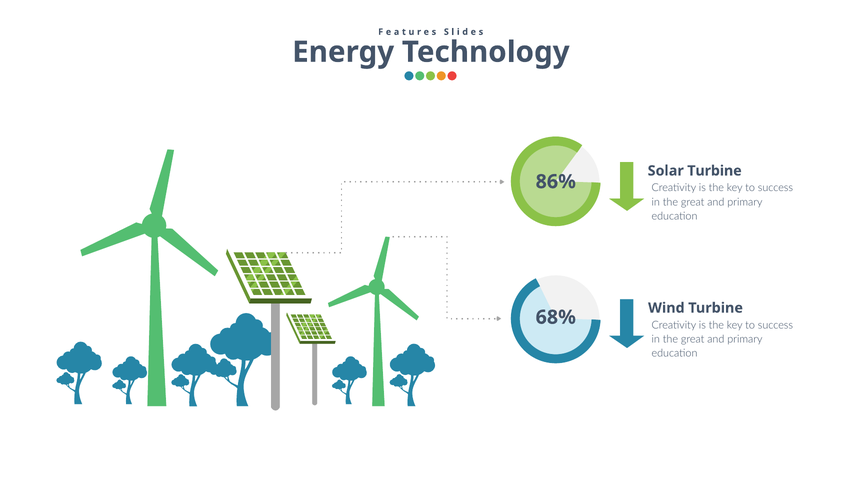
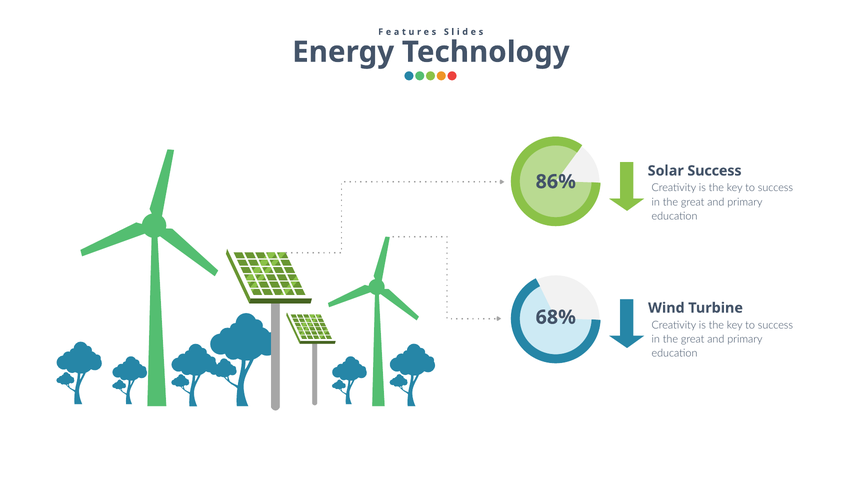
Solar Turbine: Turbine -> Success (714, 171)
